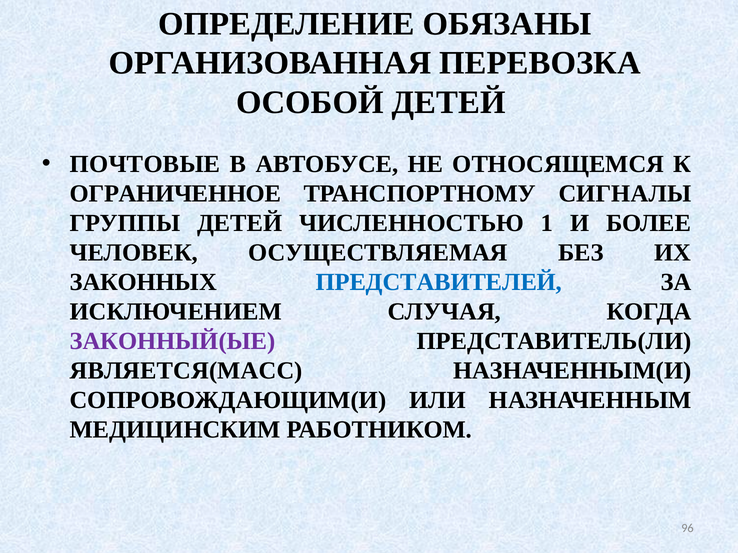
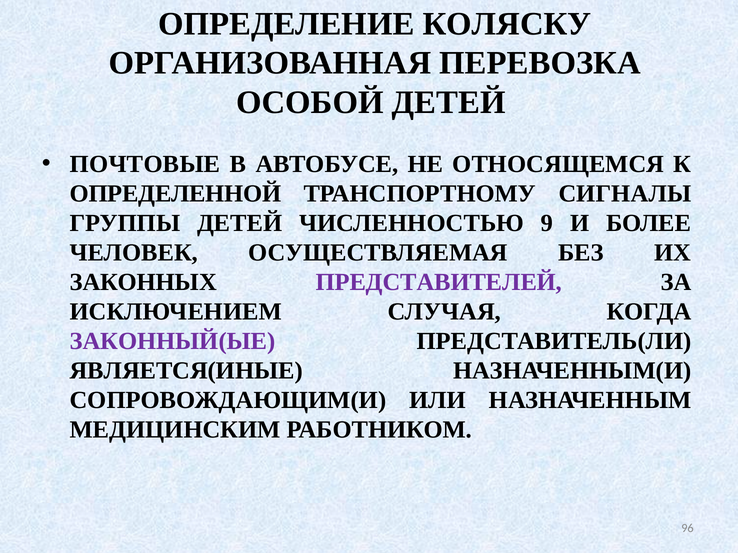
ОБЯЗАНЫ: ОБЯЗАНЫ -> КОЛЯСКУ (507, 24)
ОГРАНИЧЕННОЕ: ОГРАНИЧЕННОЕ -> ОПРЕДЕЛЕННОЙ (175, 194)
1: 1 -> 9 (547, 223)
ПРЕДСТАВИТЕЛЕЙ colour: blue -> purple (439, 282)
ЯВЛЯЕТСЯ(МАСС: ЯВЛЯЕТСЯ(МАСС -> ЯВЛЯЕТСЯ(ИНЫЕ (186, 371)
